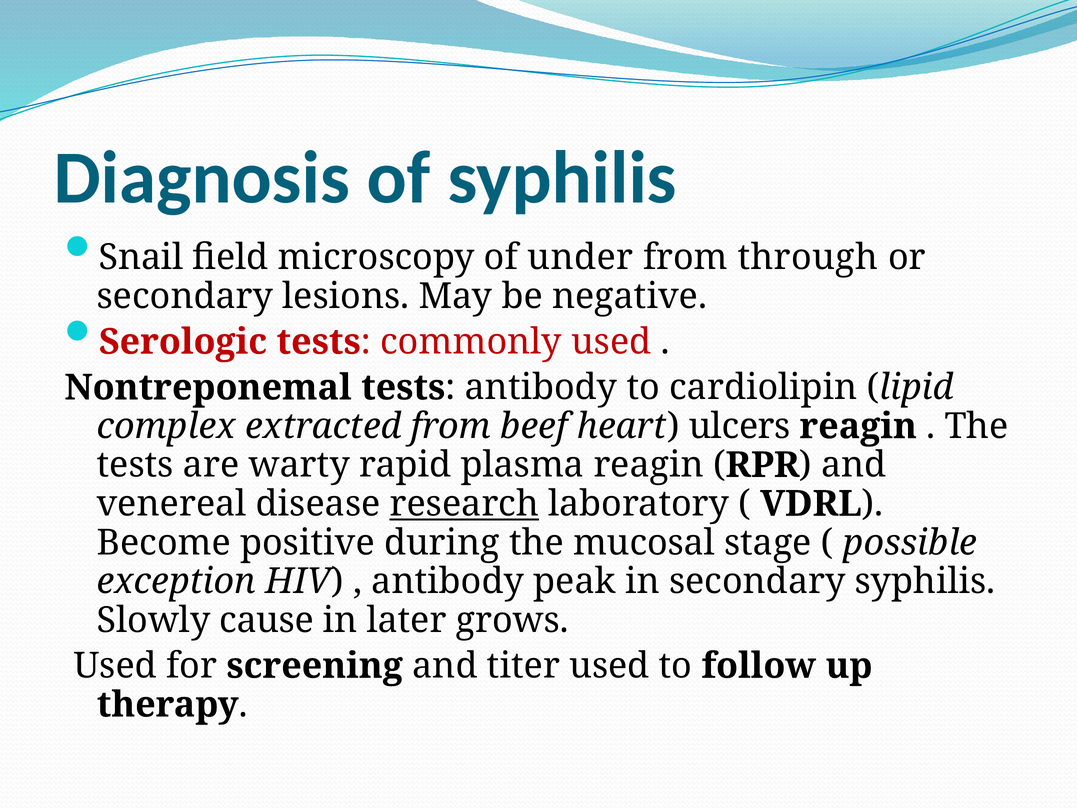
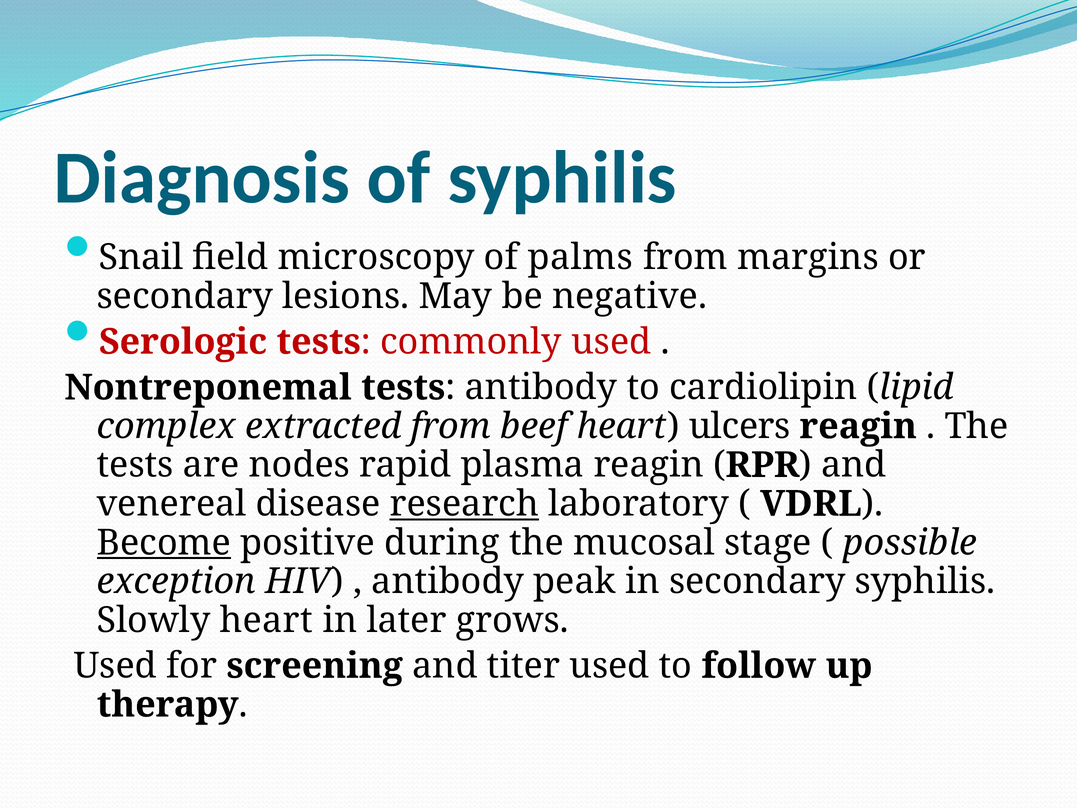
under: under -> palms (580, 257)
through: through -> margins (808, 257)
warty: warty -> nodes (299, 465)
Become underline: none -> present (164, 543)
Slowly cause: cause -> heart (266, 620)
